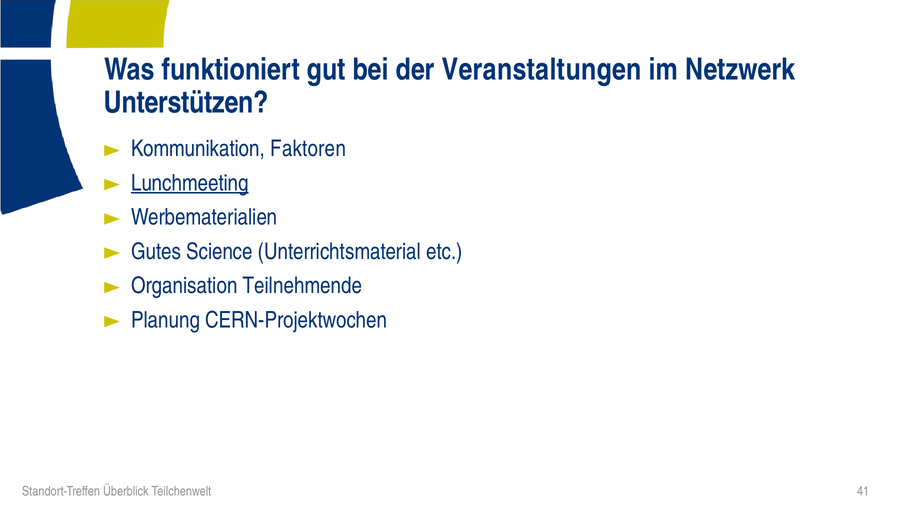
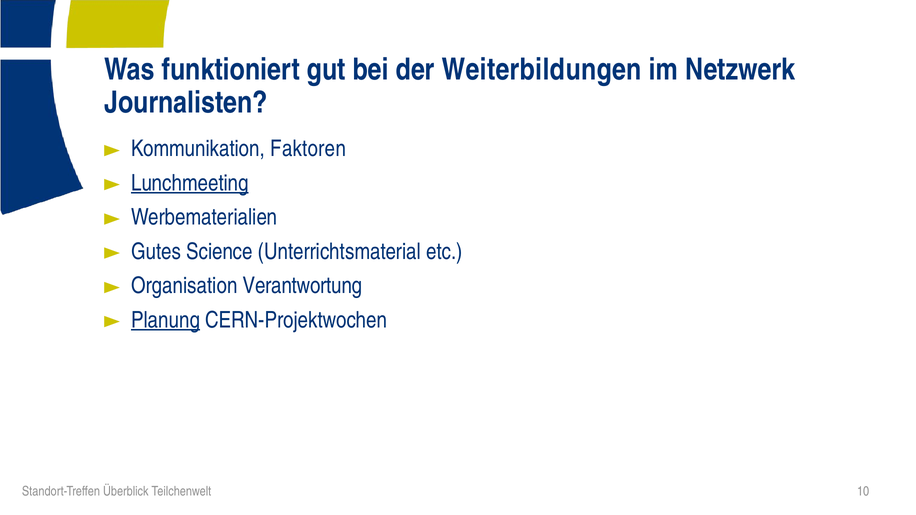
Veranstaltungen: Veranstaltungen -> Weiterbildungen (542, 70)
Unterstützen: Unterstützen -> Journalisten (186, 103)
Teilnehmende: Teilnehmende -> Verantwortung (303, 286)
Planung underline: none -> present (166, 320)
41: 41 -> 10 (863, 491)
